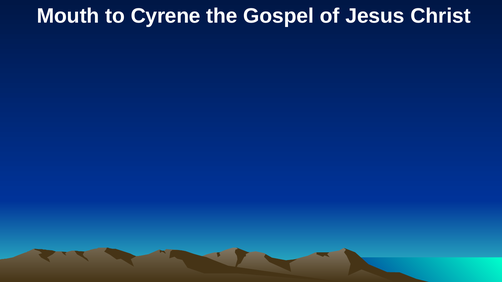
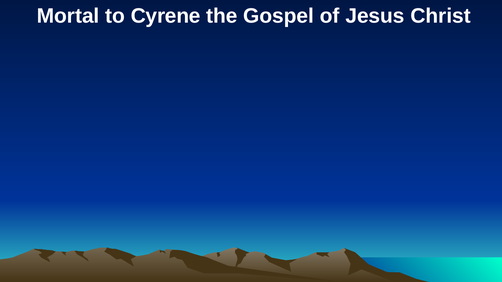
Mouth: Mouth -> Mortal (68, 16)
